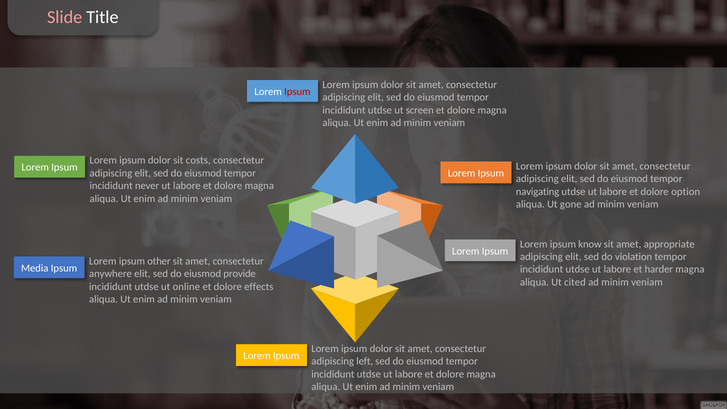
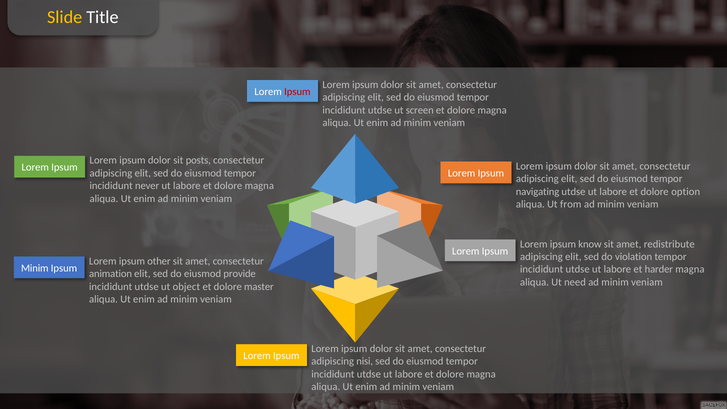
Slide colour: pink -> yellow (65, 17)
costs: costs -> posts (198, 160)
gone: gone -> from (571, 204)
appropriate: appropriate -> redistribute (669, 244)
Media: Media -> Minim (35, 268)
anywhere: anywhere -> animation (111, 274)
cited: cited -> need (575, 282)
online: online -> object (186, 286)
effects: effects -> master (259, 286)
left: left -> nisi (365, 361)
